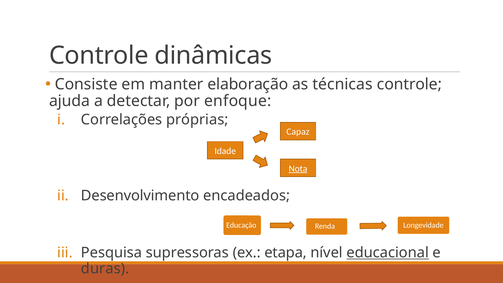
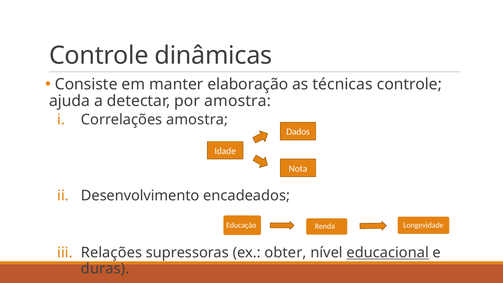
por enfoque: enfoque -> amostra (238, 101)
Correlações próprias: próprias -> amostra (197, 120)
Capaz: Capaz -> Dados (298, 132)
Nota underline: present -> none (298, 169)
Pesquisa: Pesquisa -> Relações (111, 253)
etapa: etapa -> obter (285, 253)
